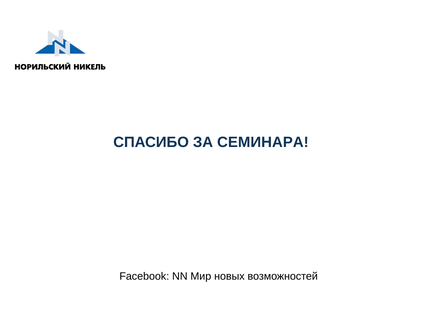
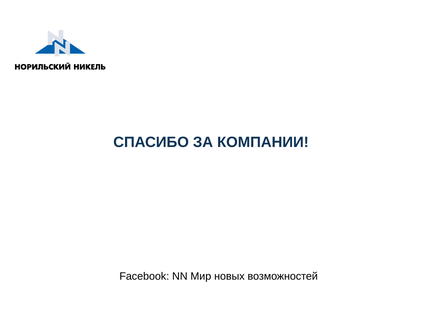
СЕМИНАРА: СЕМИНАРА -> КОМПАНИИ (263, 142)
